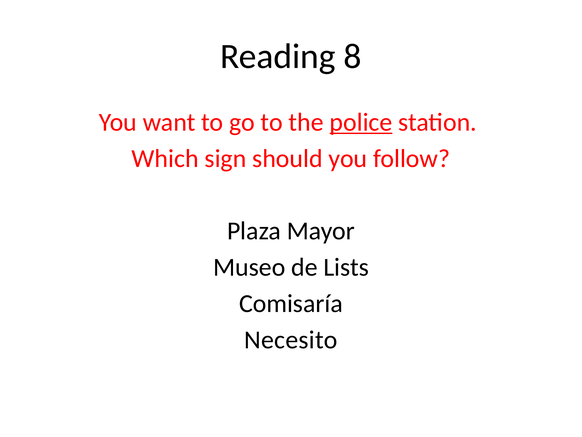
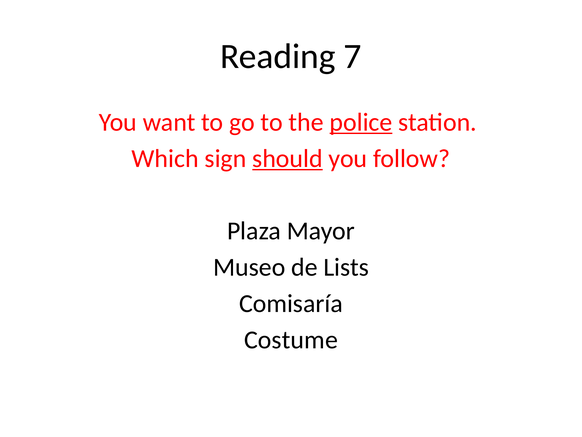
8: 8 -> 7 (353, 56)
should underline: none -> present (287, 158)
Necesito: Necesito -> Costume (291, 339)
